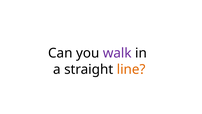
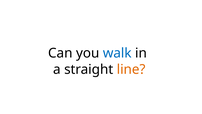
walk colour: purple -> blue (117, 53)
